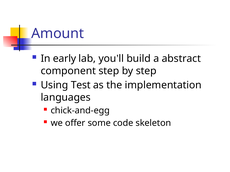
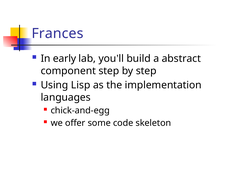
Amount: Amount -> Frances (57, 34)
Test: Test -> Lisp (81, 85)
